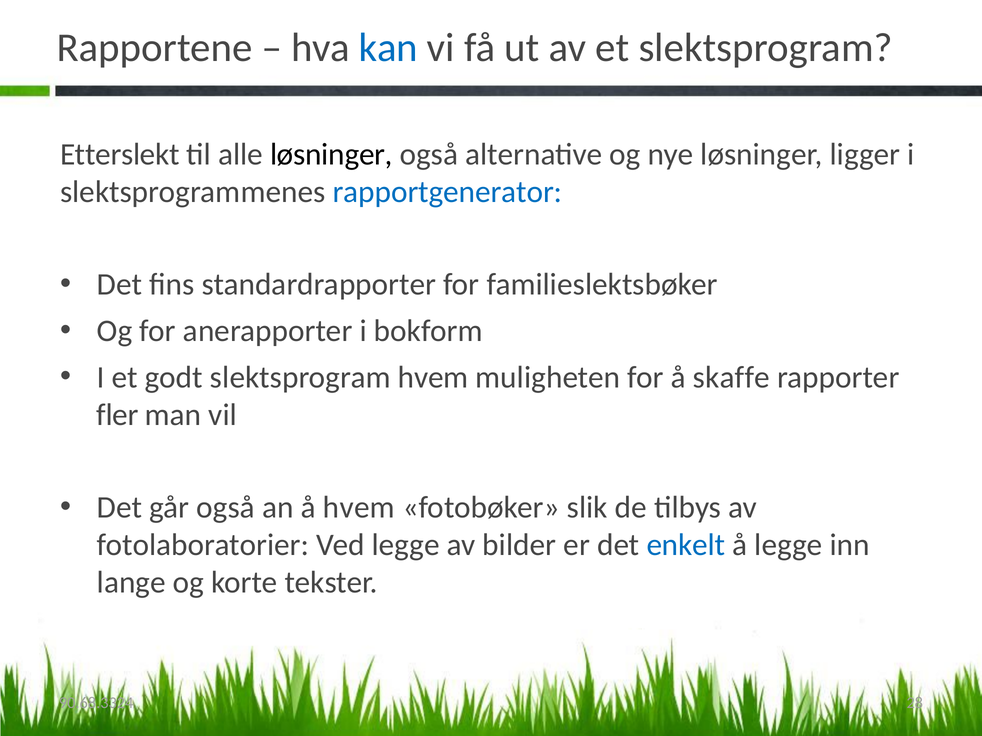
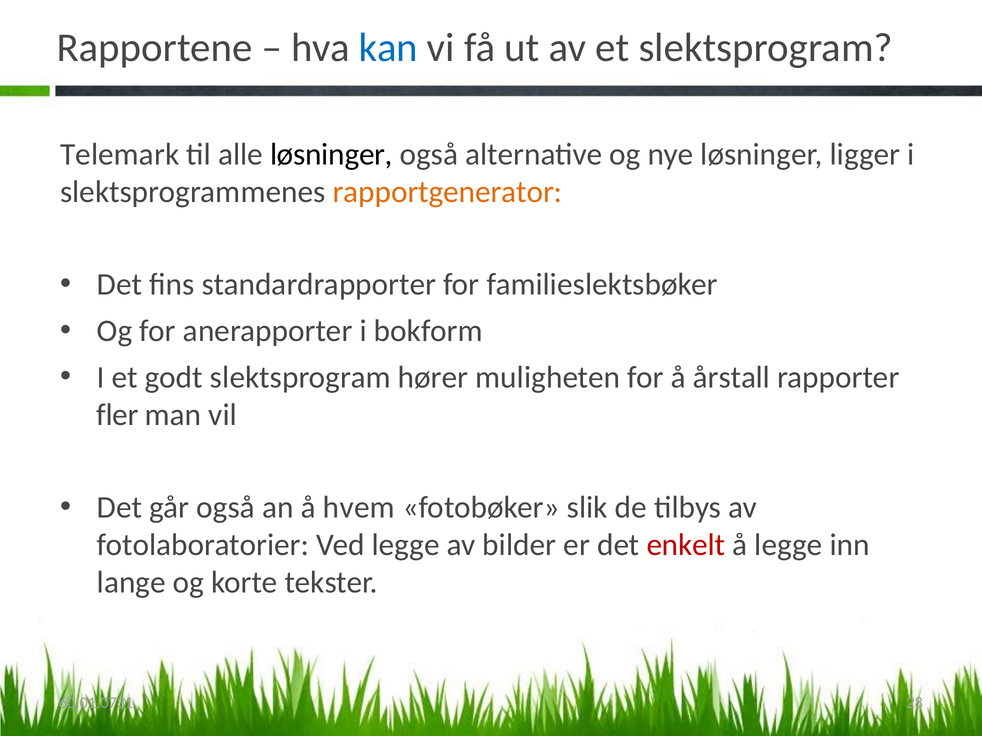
Etterslekt: Etterslekt -> Telemark (120, 154)
rapportgenerator colour: blue -> orange (448, 192)
slektsprogram hvem: hvem -> hører (433, 377)
skaffe: skaffe -> årstall (732, 377)
enkelt colour: blue -> red (686, 545)
90.68.3324: 90.68.3324 -> 60.01.0731 (96, 703)
